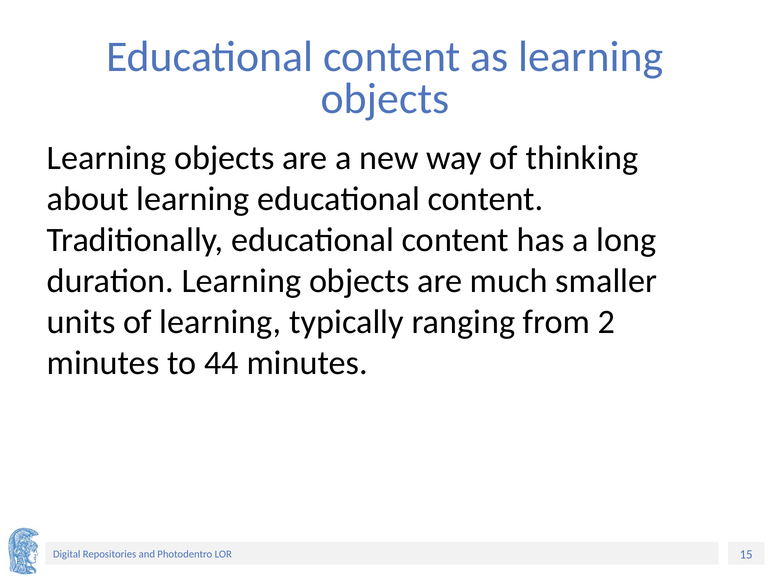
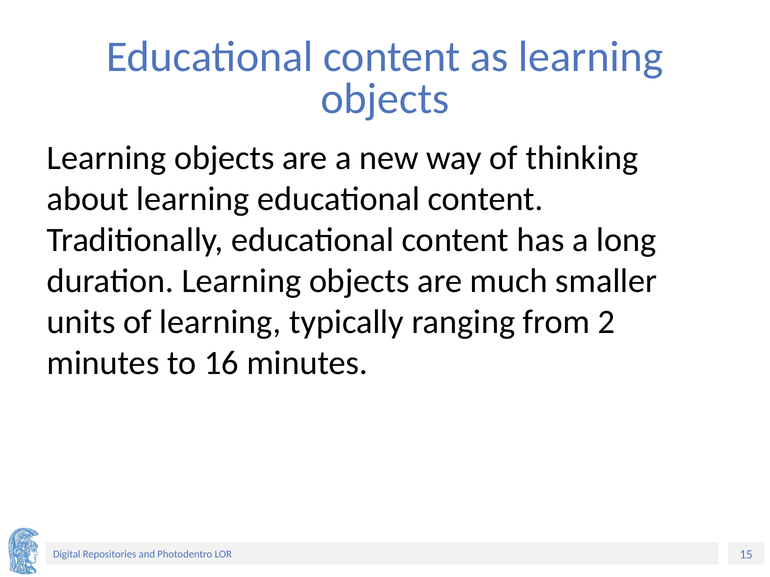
44: 44 -> 16 (221, 363)
